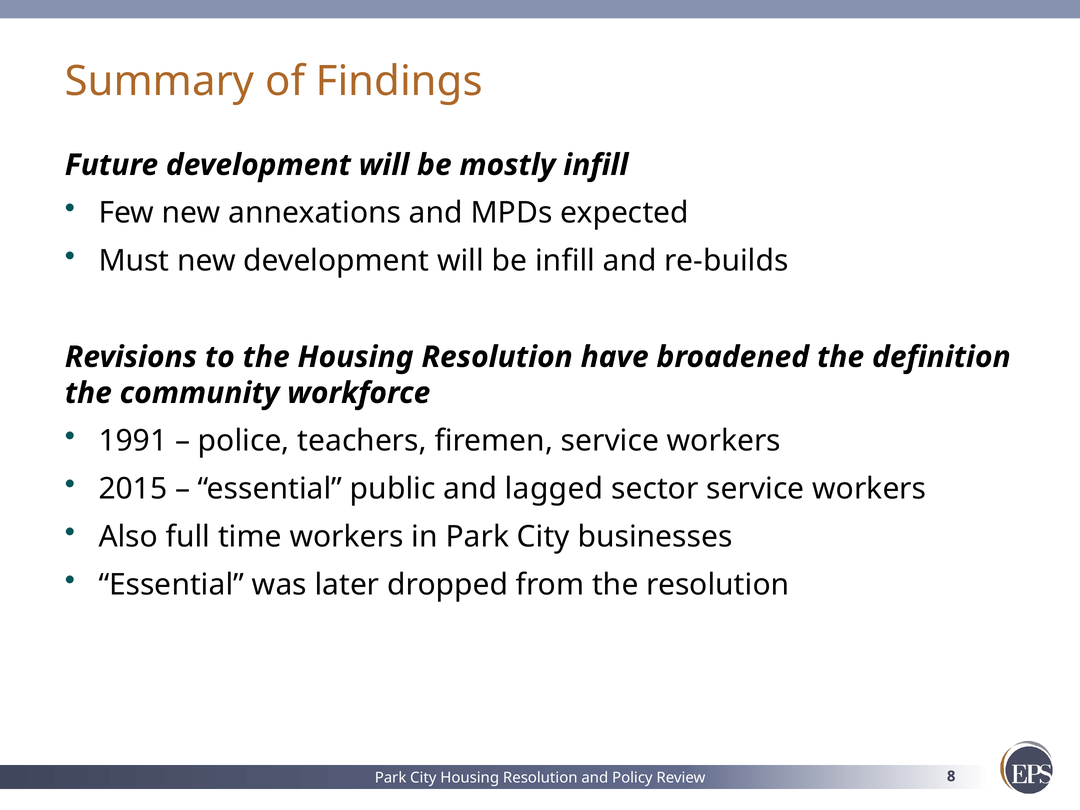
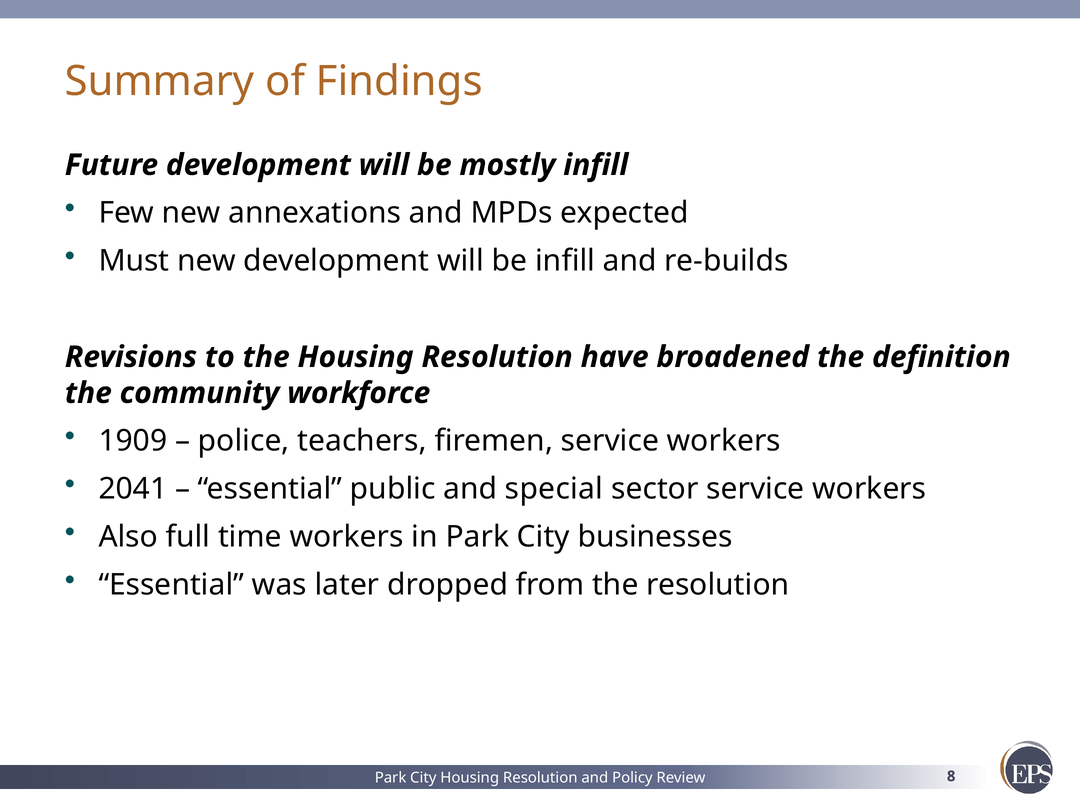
1991: 1991 -> 1909 (133, 441)
2015: 2015 -> 2041 (133, 489)
lagged: lagged -> special (554, 489)
